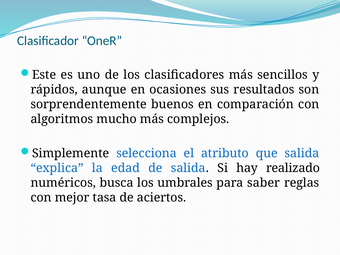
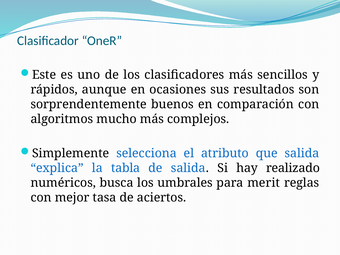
edad: edad -> tabla (126, 168)
saber: saber -> merit (264, 183)
